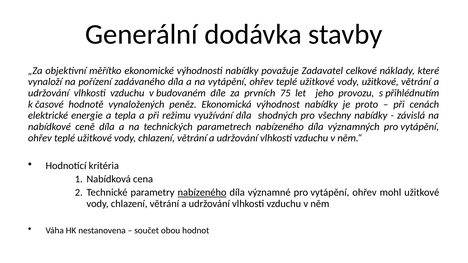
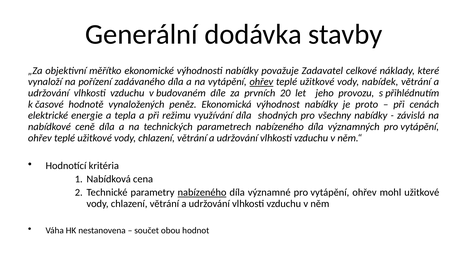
ohřev underline: none -> present (261, 82)
vody užitkové: užitkové -> nabídek (380, 82)
75: 75 -> 20 (285, 93)
